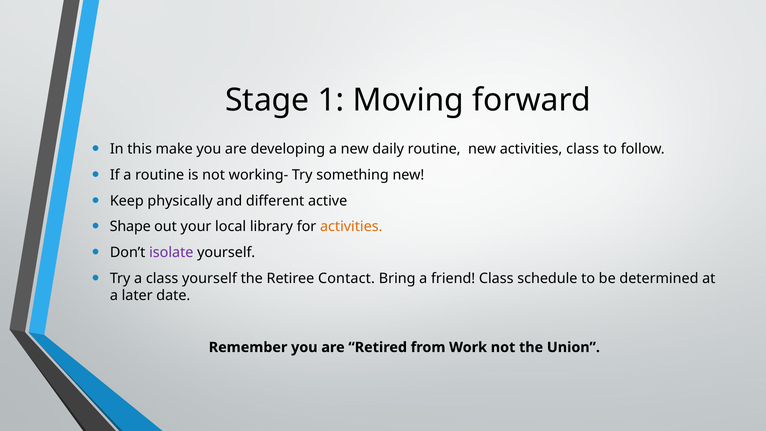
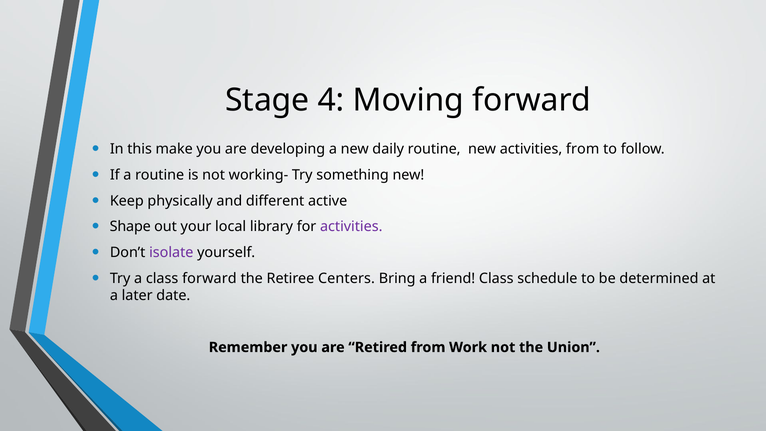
1: 1 -> 4 (331, 100)
activities class: class -> from (583, 149)
activities colour: orange -> purple (351, 227)
class yourself: yourself -> forward (209, 278)
Contact: Contact -> Centers (346, 278)
